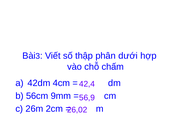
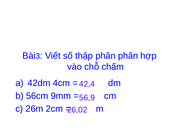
phân dưới: dưới -> phân (128, 56)
